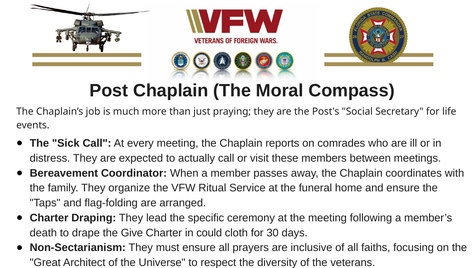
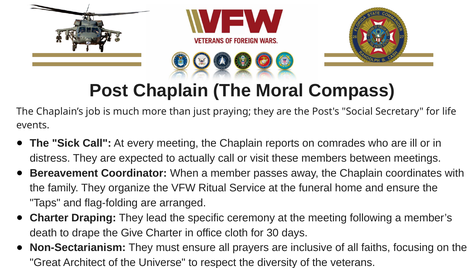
could: could -> office (209, 233)
